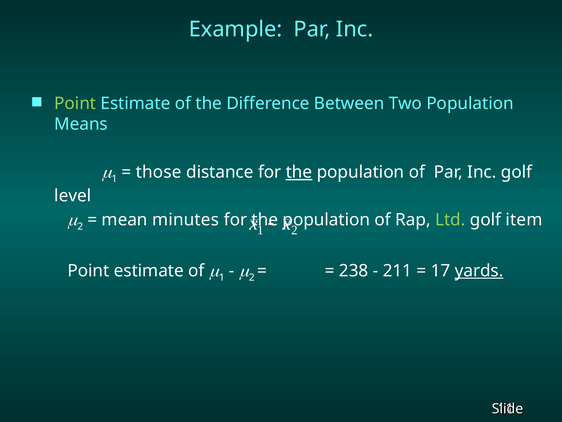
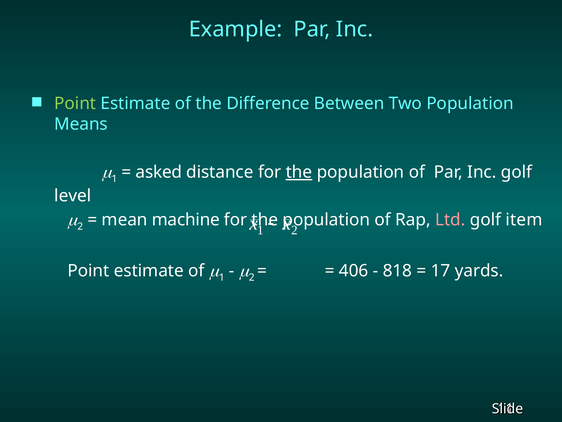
those: those -> asked (159, 172)
minutes: minutes -> machine (186, 220)
Ltd colour: light green -> pink (450, 220)
238: 238 -> 406 (354, 270)
211: 211 -> 818 (397, 270)
yards underline: present -> none (479, 270)
